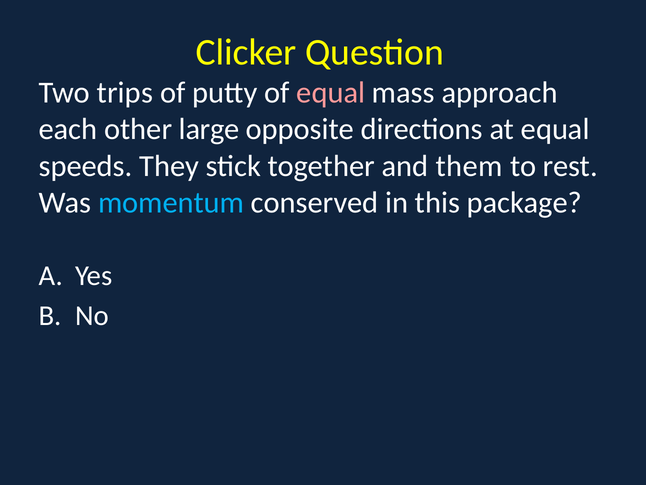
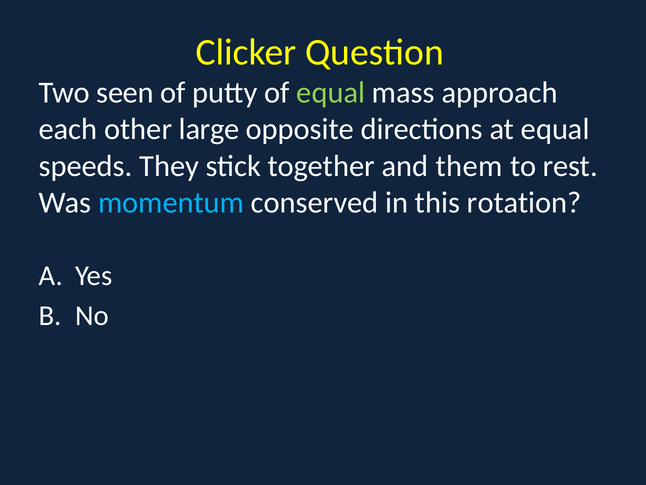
trips: trips -> seen (125, 93)
equal colour: pink -> light green (331, 93)
package: package -> rotation (524, 202)
